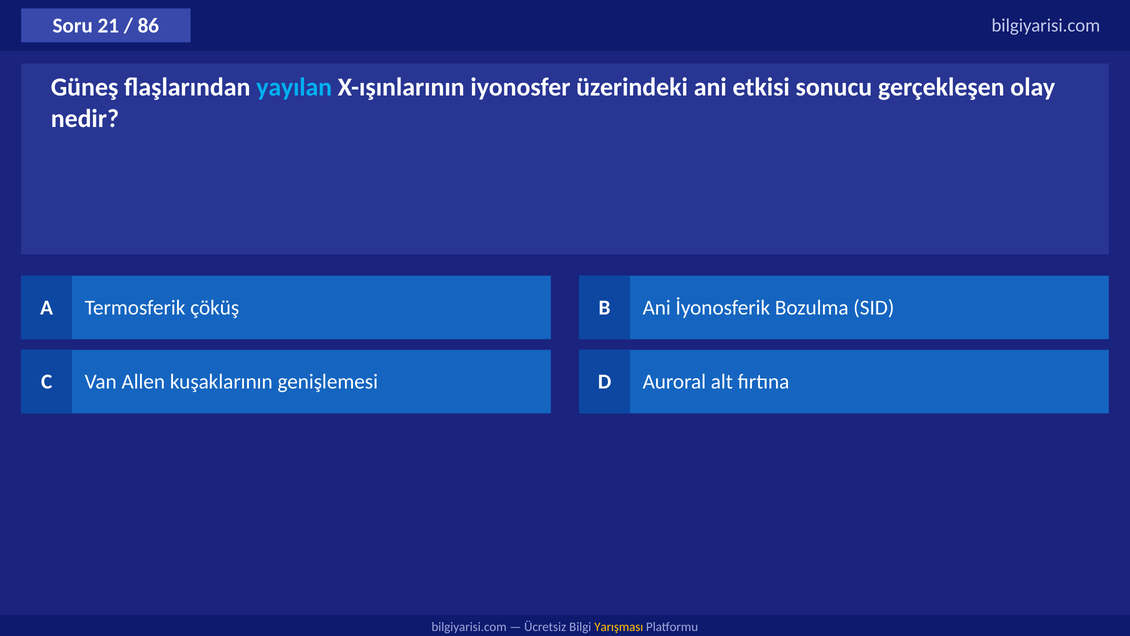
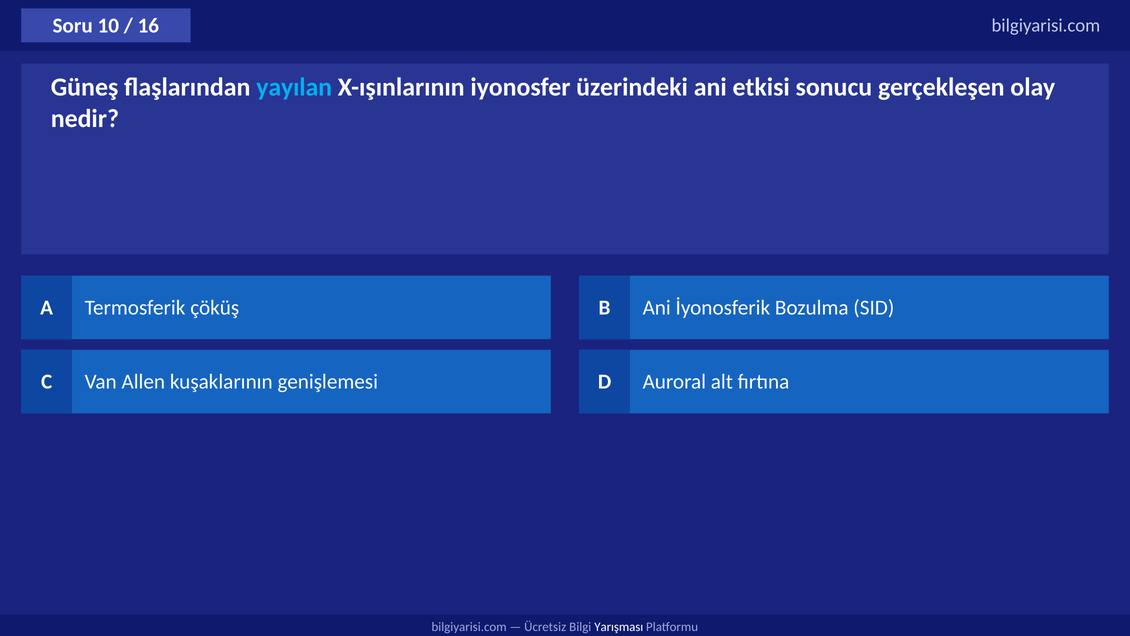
21: 21 -> 10 (108, 26)
86: 86 -> 16 (148, 26)
Yarışması colour: yellow -> white (619, 627)
